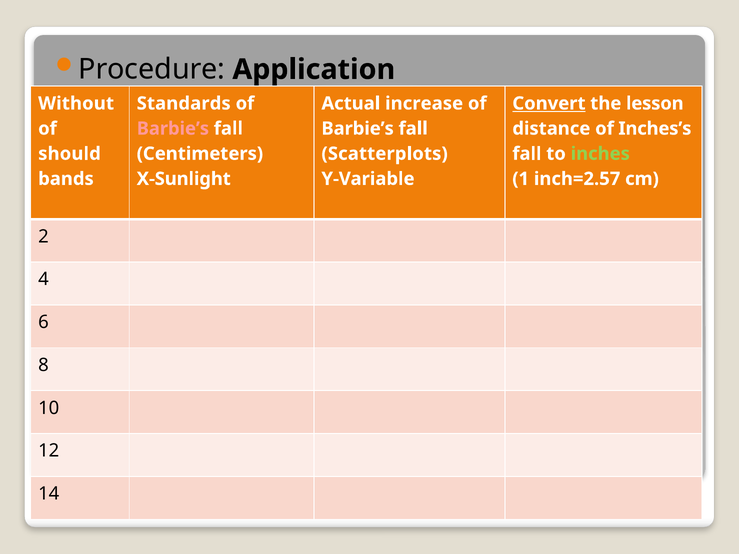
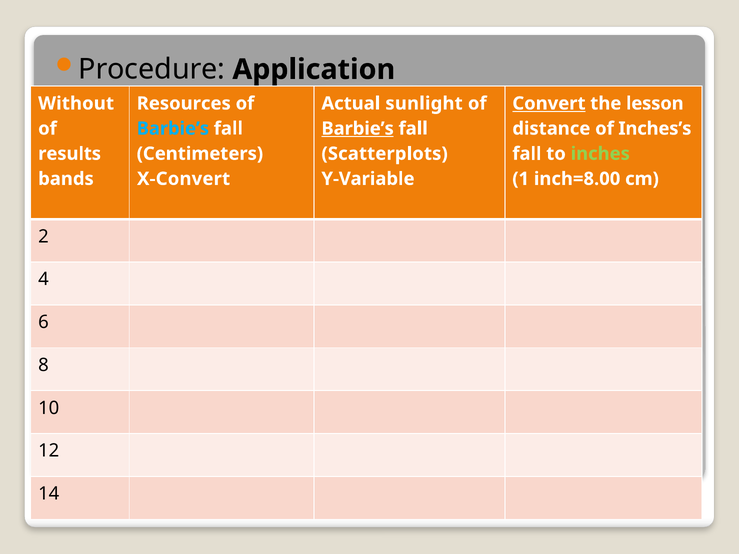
Standards: Standards -> Resources (184, 104)
increase: increase -> sunlight (424, 104)
Barbie’s colour: pink -> light blue (173, 129)
Barbie’s underline: none -> present (358, 129)
should: should -> results (70, 154)
X-Sunlight: X-Sunlight -> X-Convert (184, 179)
inch=2.57: inch=2.57 -> inch=8.00 (577, 179)
